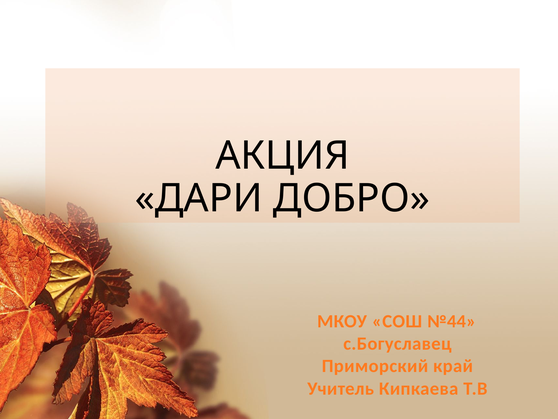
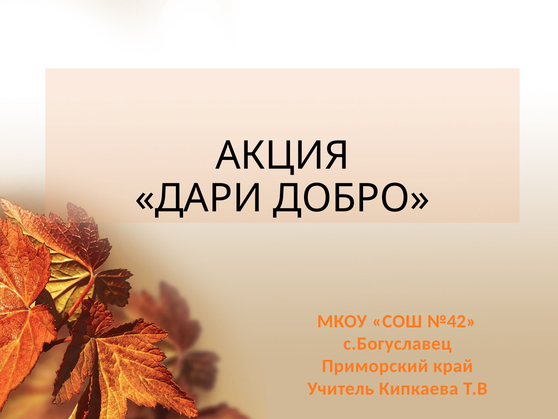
№44: №44 -> №42 (452, 321)
